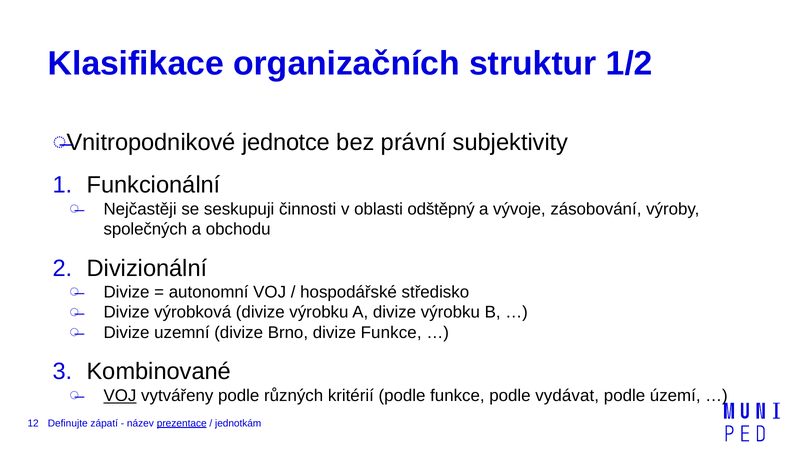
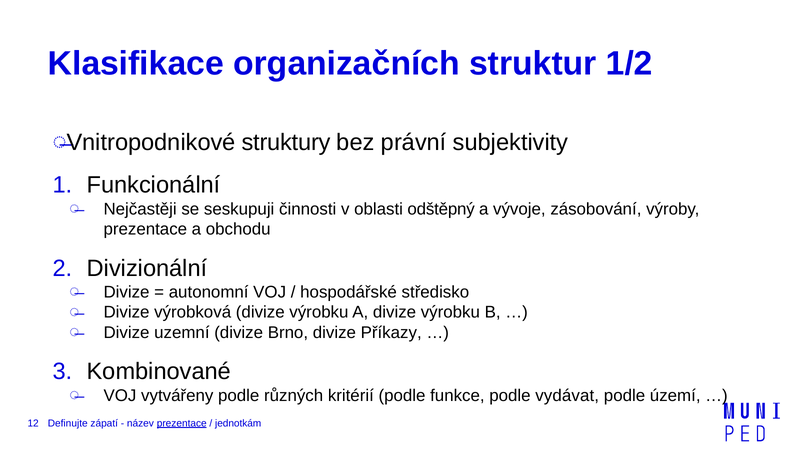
jednotce: jednotce -> struktury (286, 142)
společných: společných -> prezentace (145, 229)
divize Funkce: Funkce -> Příkazy (391, 332)
VOJ underline: present -> none (120, 395)
